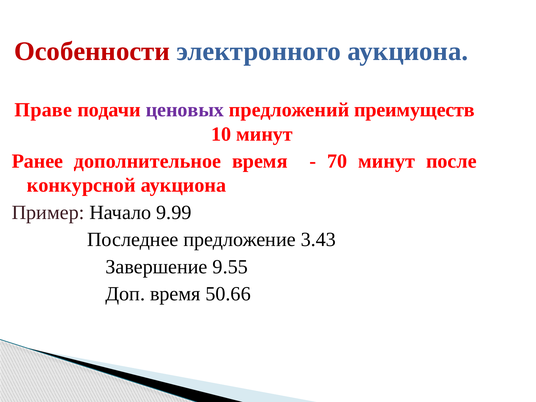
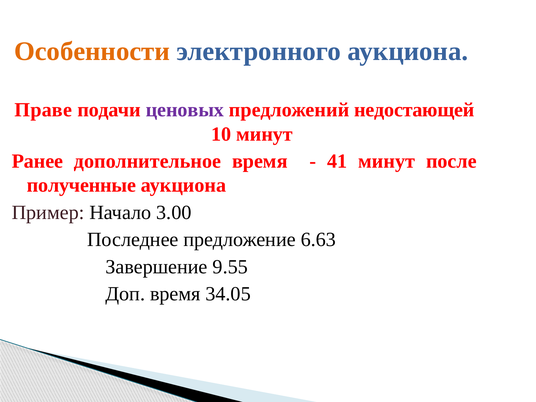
Особенности colour: red -> orange (92, 51)
преимуществ: преимуществ -> недостающей (414, 110)
70: 70 -> 41 (337, 161)
конкурсной: конкурсной -> полученные (81, 185)
9.99: 9.99 -> 3.00 (174, 212)
3.43: 3.43 -> 6.63 (318, 240)
50.66: 50.66 -> 34.05 (228, 294)
